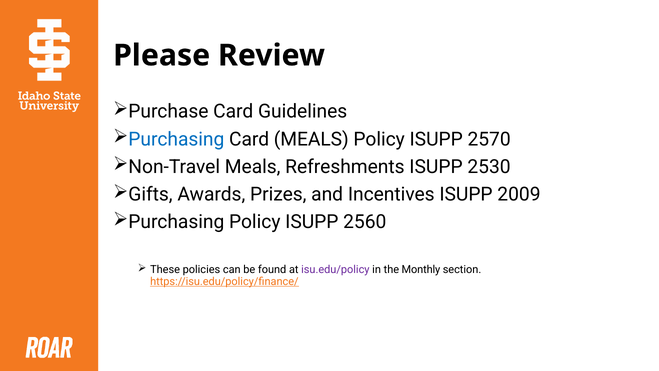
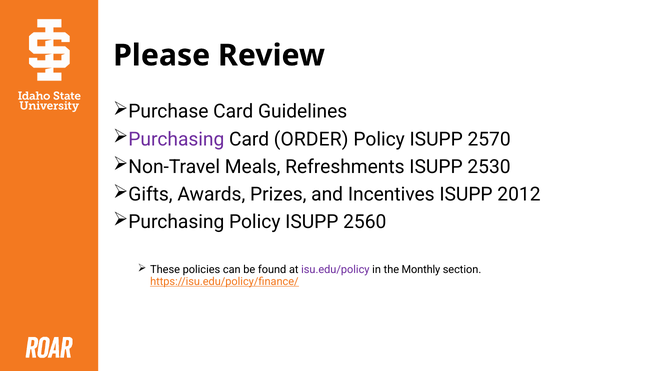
Purchasing colour: blue -> purple (176, 139)
Card MEALS: MEALS -> ORDER (311, 139)
2009: 2009 -> 2012 (519, 194)
